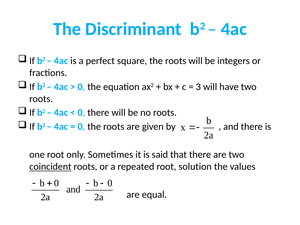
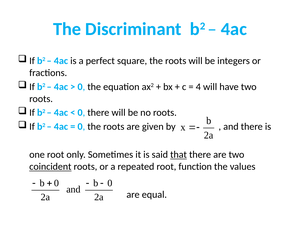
3: 3 -> 4 (198, 87)
that underline: none -> present (179, 155)
solution: solution -> function (195, 167)
